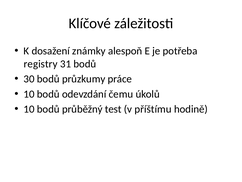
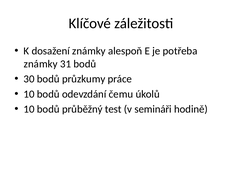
registry: registry -> známky (41, 64)
příštímu: příštímu -> semináři (153, 109)
